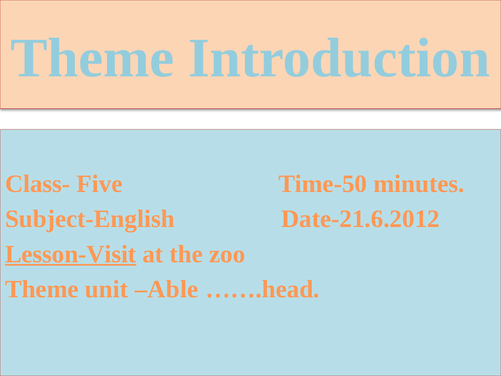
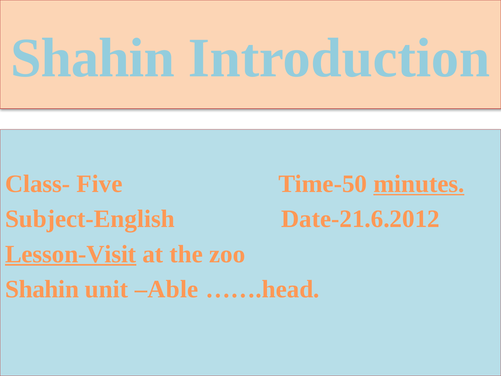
Theme: Theme -> Shahin (93, 58)
minutes underline: none -> present (419, 184)
Theme: Theme -> Shahin (42, 289)
